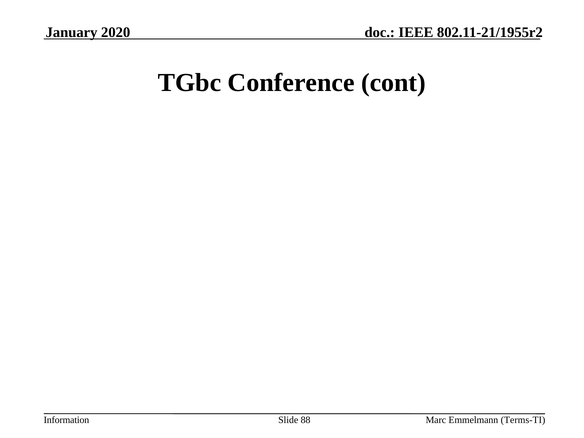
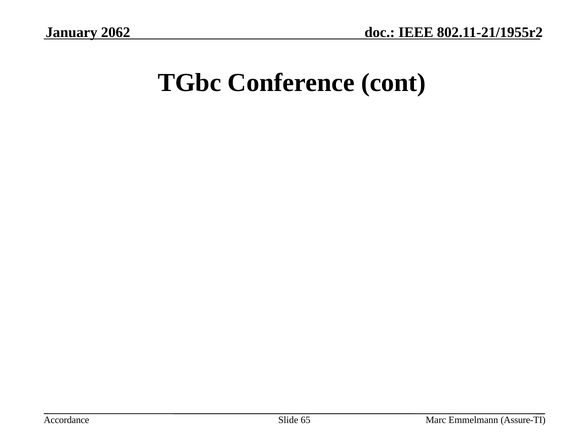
2020: 2020 -> 2062 (116, 32)
Information: Information -> Accordance (66, 420)
88: 88 -> 65 (306, 420)
Terms-TI: Terms-TI -> Assure-TI (523, 420)
